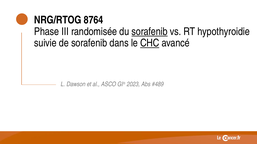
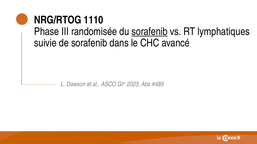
8764: 8764 -> 1110 (93, 20)
hypothyroidie: hypothyroidie -> lymphatiques (224, 32)
CHC underline: present -> none (150, 43)
